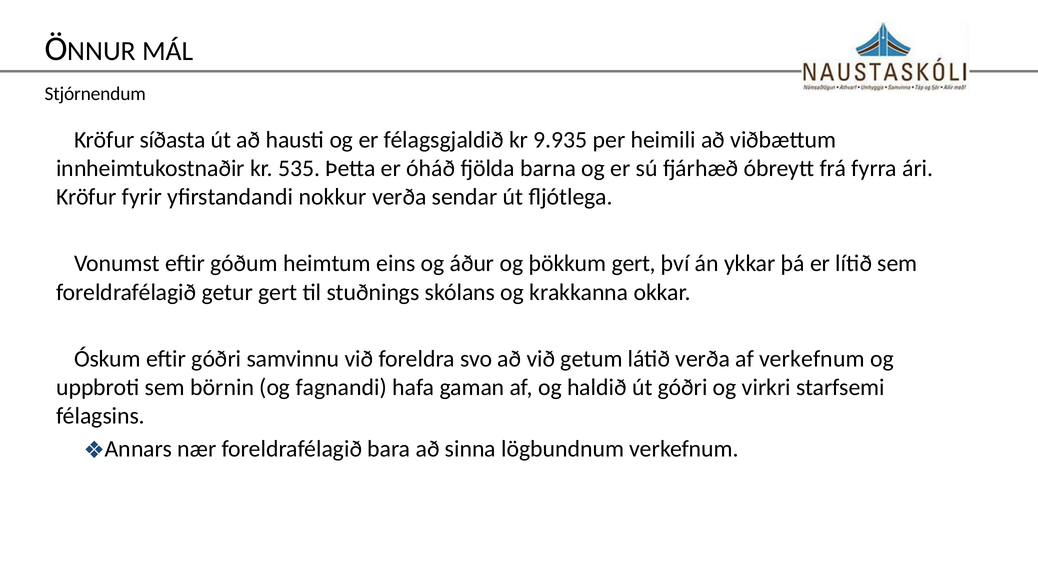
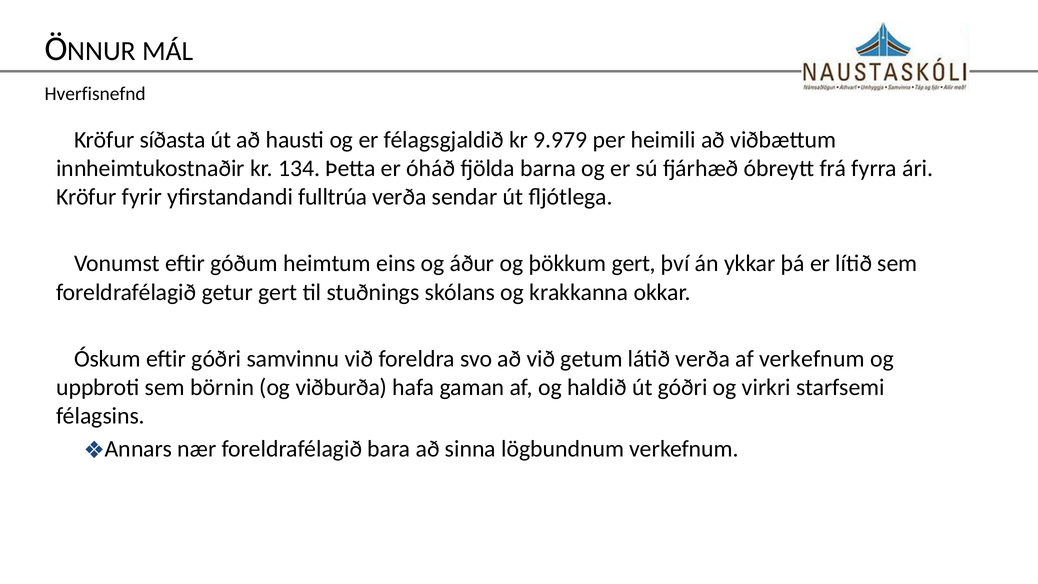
Stjórnendum: Stjórnendum -> Hverfisnefnd (95, 94)
9.935: 9.935 -> 9.979 (560, 140)
535: 535 -> 134 (299, 169)
nokkur: nokkur -> fulltrúa (333, 197)
fagnandi: fagnandi -> viðburða (341, 387)
